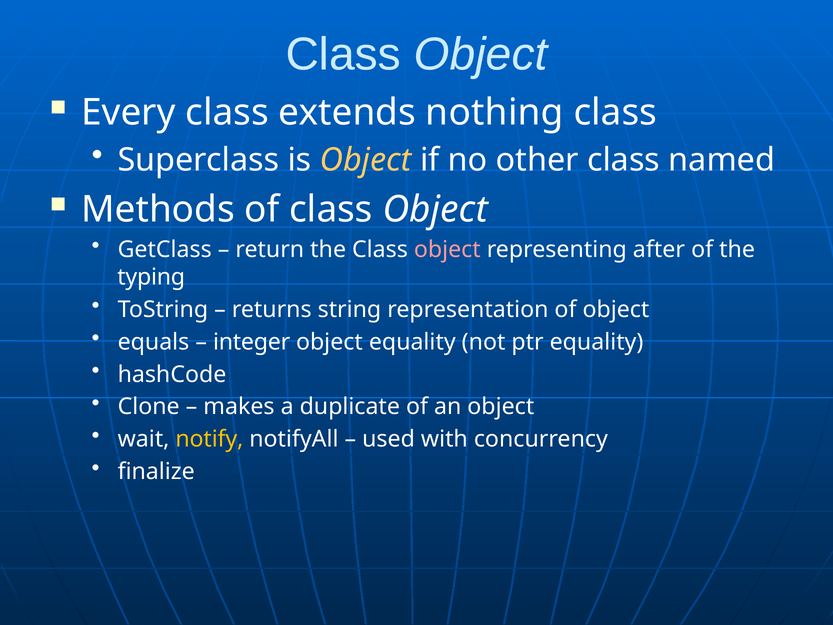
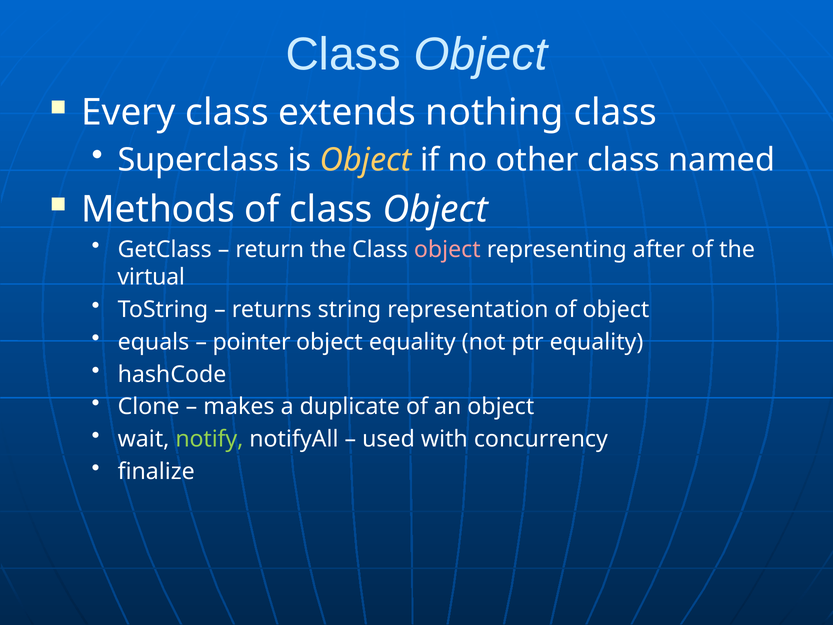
typing: typing -> virtual (151, 277)
integer: integer -> pointer (252, 342)
notify colour: yellow -> light green (209, 439)
